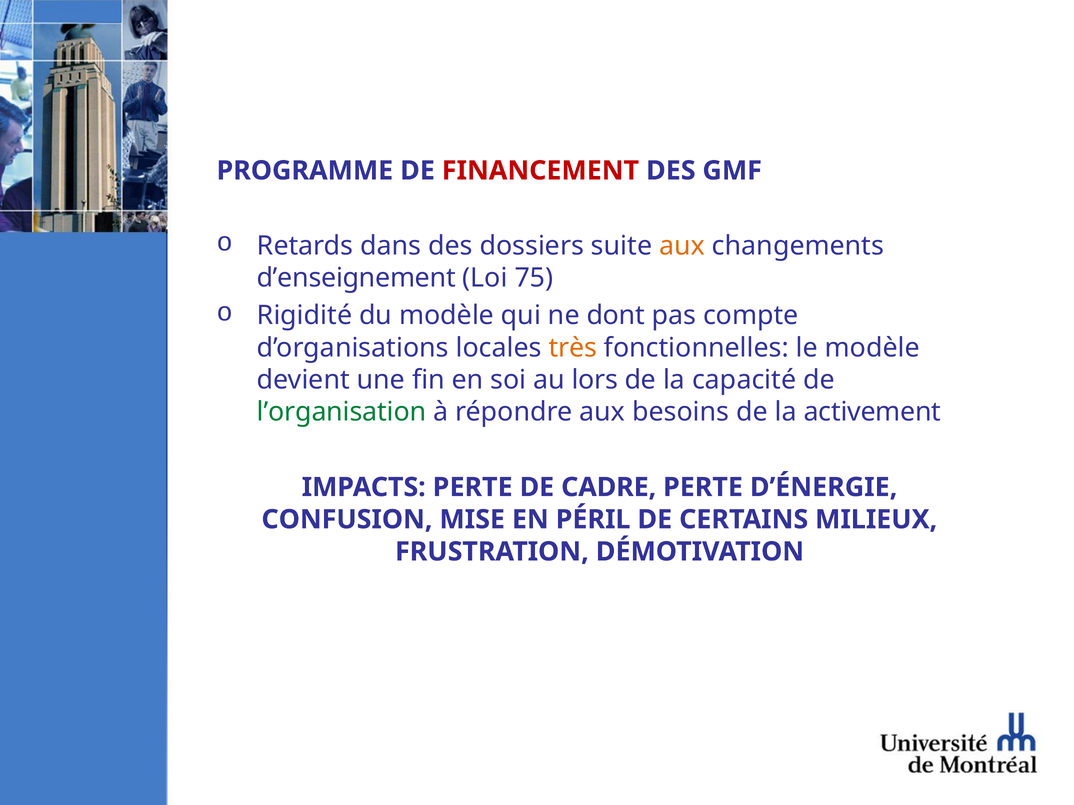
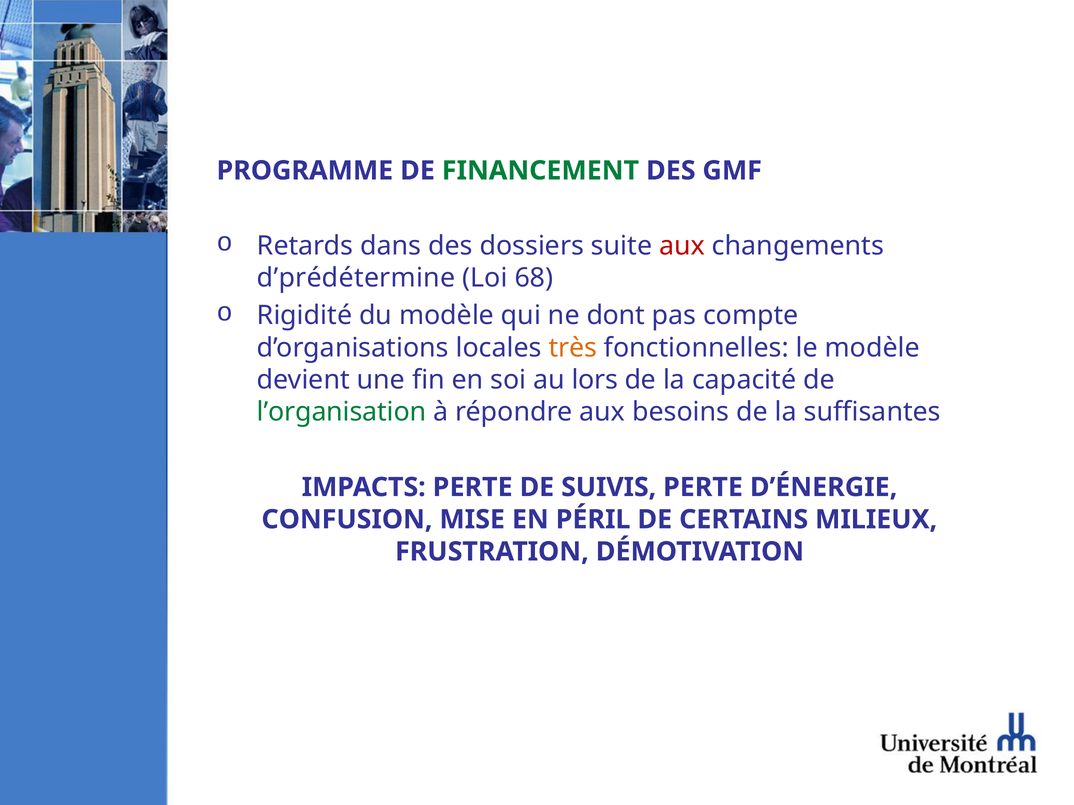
FINANCEMENT colour: red -> green (540, 171)
aux colour: orange -> red (682, 246)
d’enseignement: d’enseignement -> d’prédétermine (356, 278)
75: 75 -> 68 (534, 278)
activement: activement -> suffisantes (872, 412)
CADRE: CADRE -> SUIVIS (609, 488)
